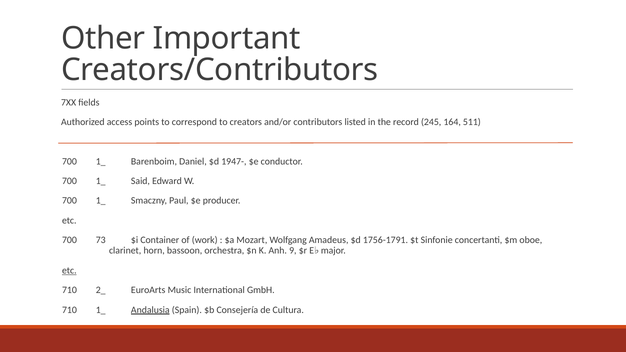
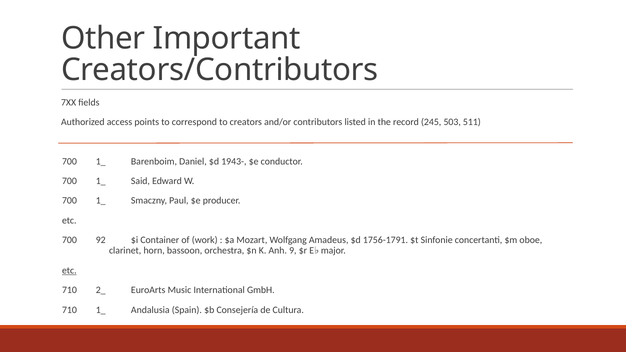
164: 164 -> 503 (452, 122)
1947-: 1947- -> 1943- (234, 161)
73: 73 -> 92 (101, 240)
Andalusia underline: present -> none (150, 310)
